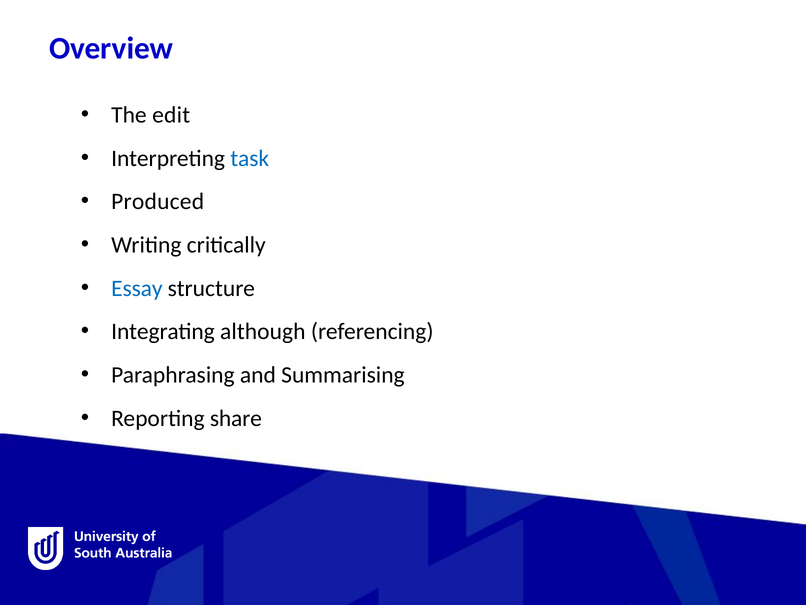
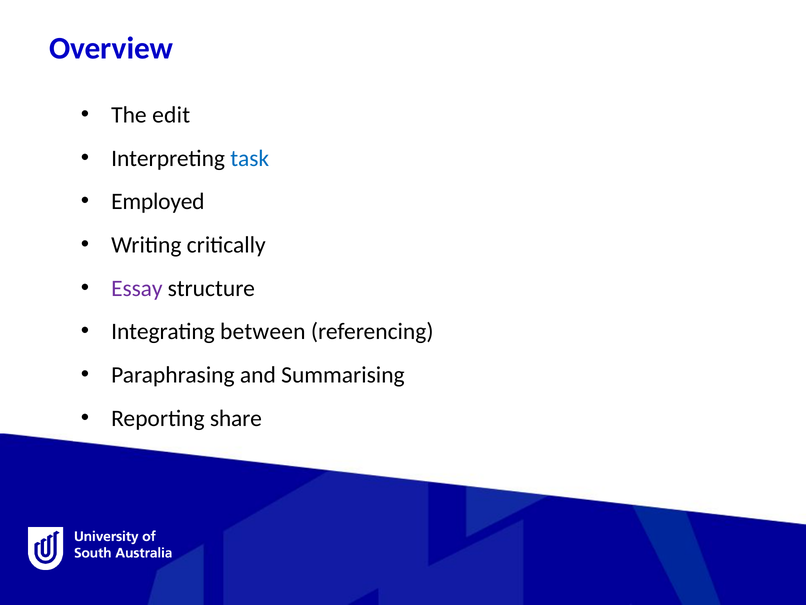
Produced: Produced -> Employed (158, 201)
Essay colour: blue -> purple (137, 288)
although: although -> between (263, 331)
